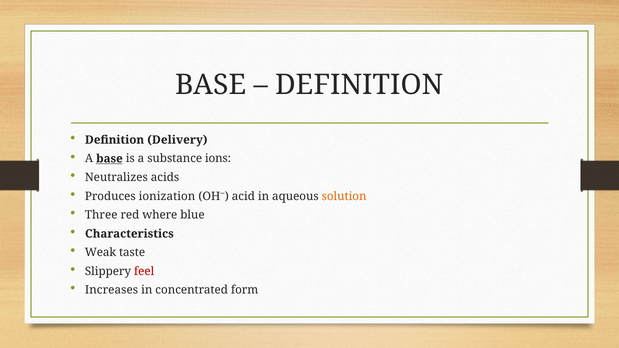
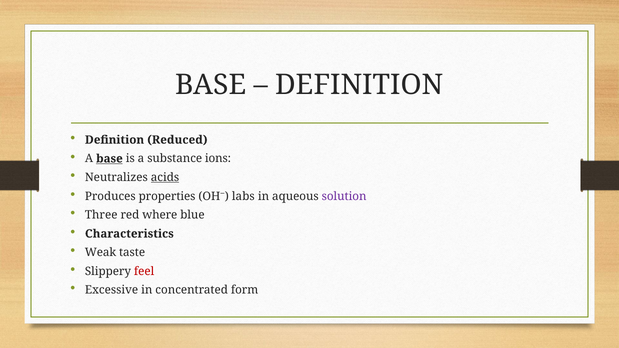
Delivery: Delivery -> Reduced (177, 140)
acids underline: none -> present (165, 177)
ionization: ionization -> properties (167, 196)
acid: acid -> labs (243, 196)
solution colour: orange -> purple (344, 196)
Increases: Increases -> Excessive (112, 290)
